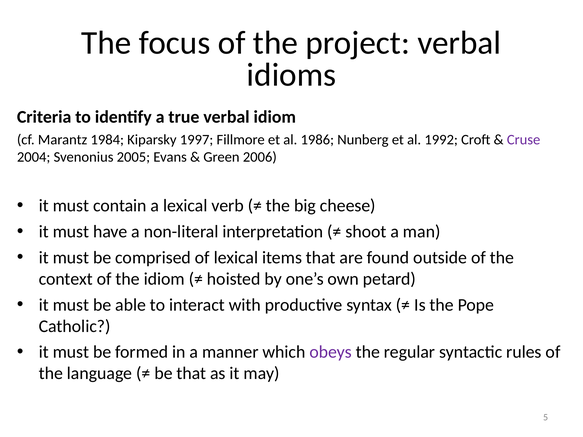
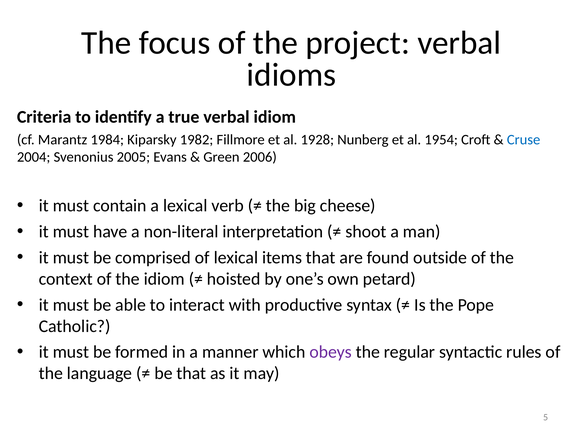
1997: 1997 -> 1982 (197, 140)
1986: 1986 -> 1928 (317, 140)
1992: 1992 -> 1954 (441, 140)
Cruse colour: purple -> blue (524, 140)
